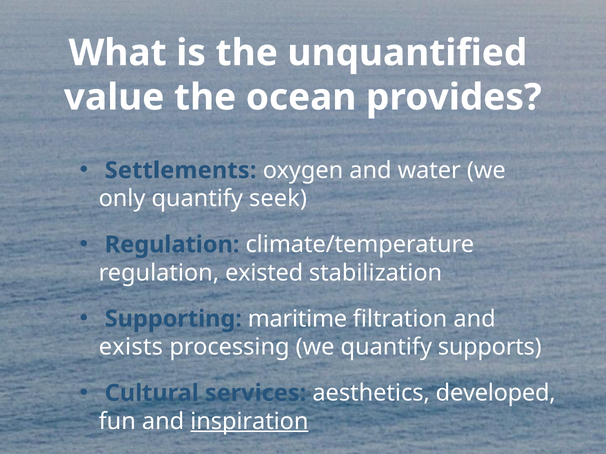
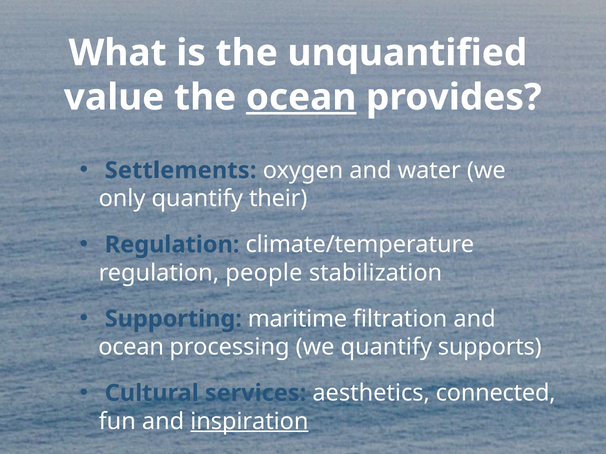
ocean underline: none -> present (301, 97)
seek: seek -> their (278, 199)
existed: existed -> people (264, 273)
exists: exists -> ocean (131, 347)
developed: developed -> connected (496, 393)
